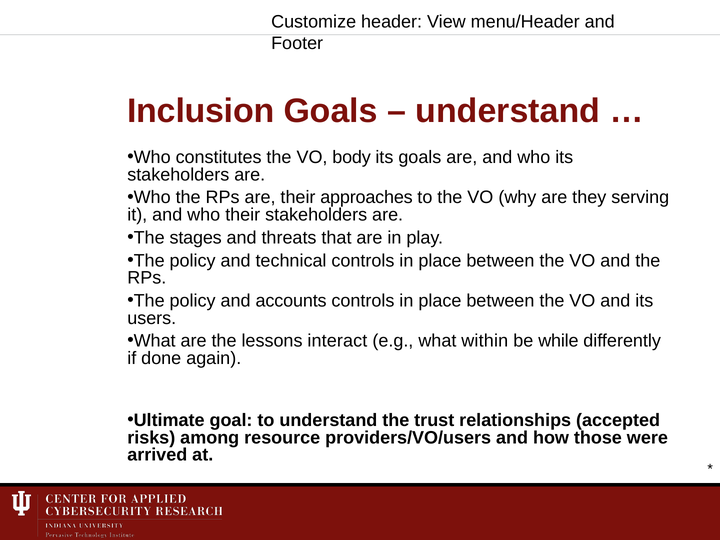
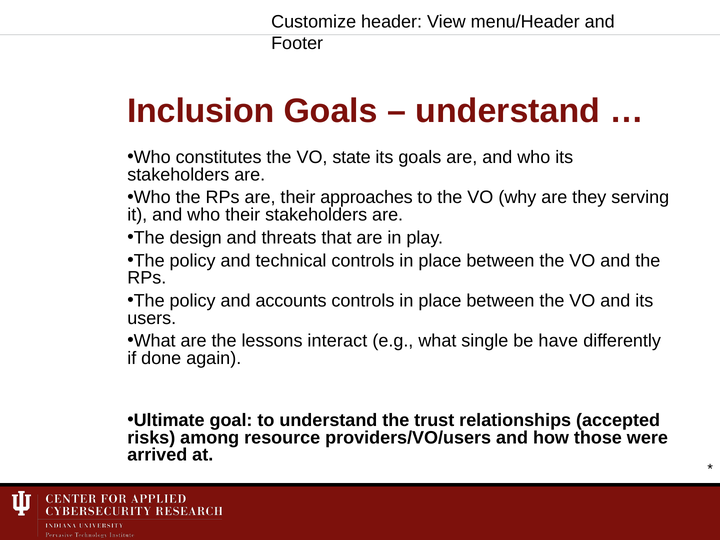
body: body -> state (352, 157)
stages: stages -> design (196, 238)
within: within -> single (485, 341)
while: while -> have (558, 341)
